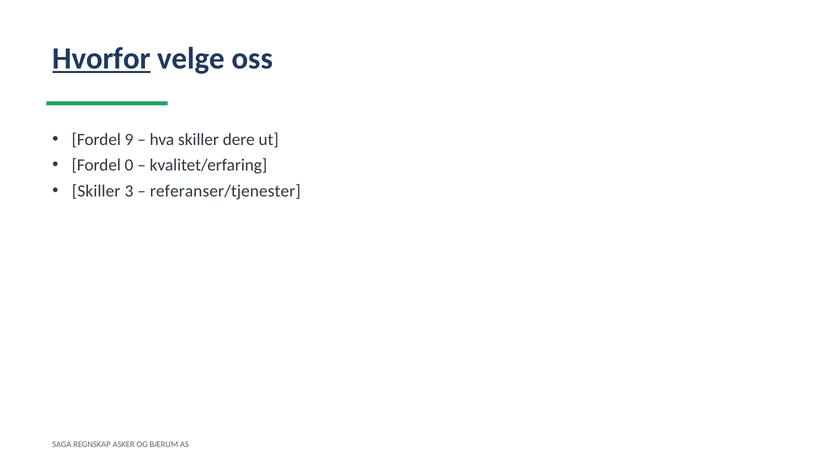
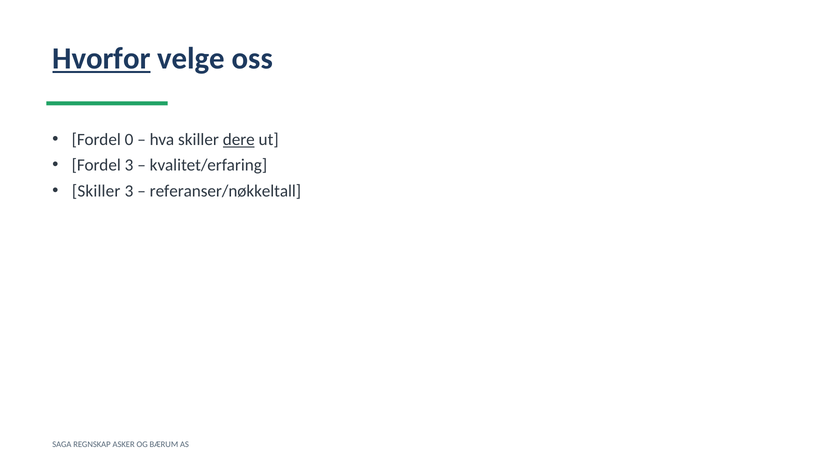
9: 9 -> 0 (129, 139)
dere underline: none -> present (239, 139)
Fordel 0: 0 -> 3 (129, 165)
referanser/tjenester: referanser/tjenester -> referanser/nøkkeltall (225, 191)
